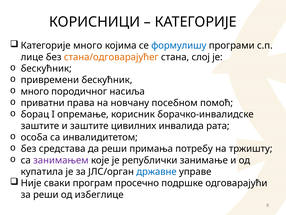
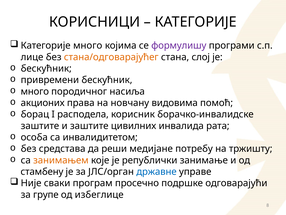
формулишу colour: blue -> purple (179, 46)
приватни: приватни -> акционих (43, 103)
посебном: посебном -> видовима (175, 103)
опремање: опремање -> расподела (83, 114)
примања: примања -> медијане (151, 148)
занимањем colour: purple -> orange (61, 160)
купатила: купатила -> стамбену (42, 171)
за реши: реши -> групе (46, 194)
